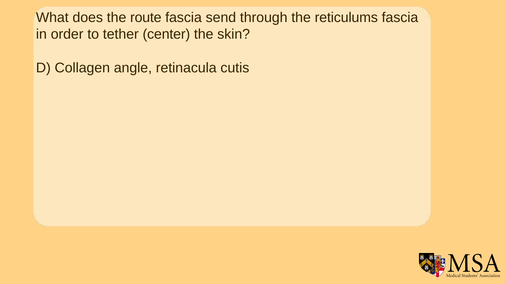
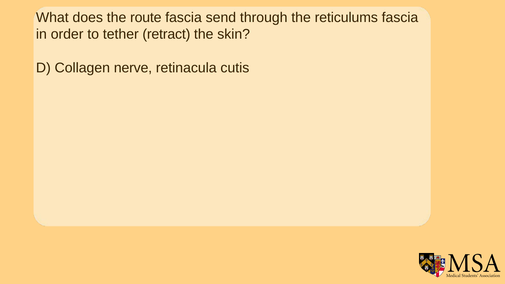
center: center -> retract (166, 34)
angle: angle -> nerve (133, 68)
